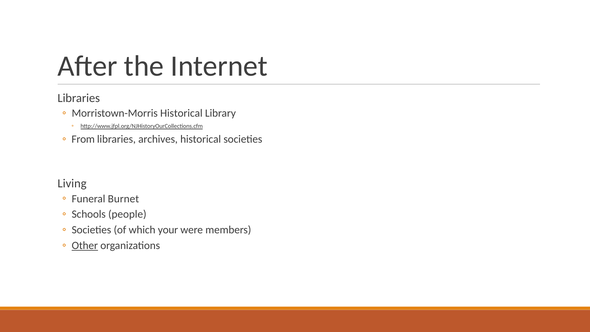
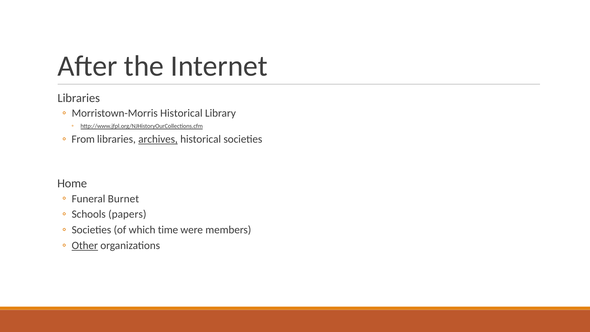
archives underline: none -> present (158, 139)
Living: Living -> Home (72, 184)
people: people -> papers (127, 214)
your: your -> time (168, 230)
